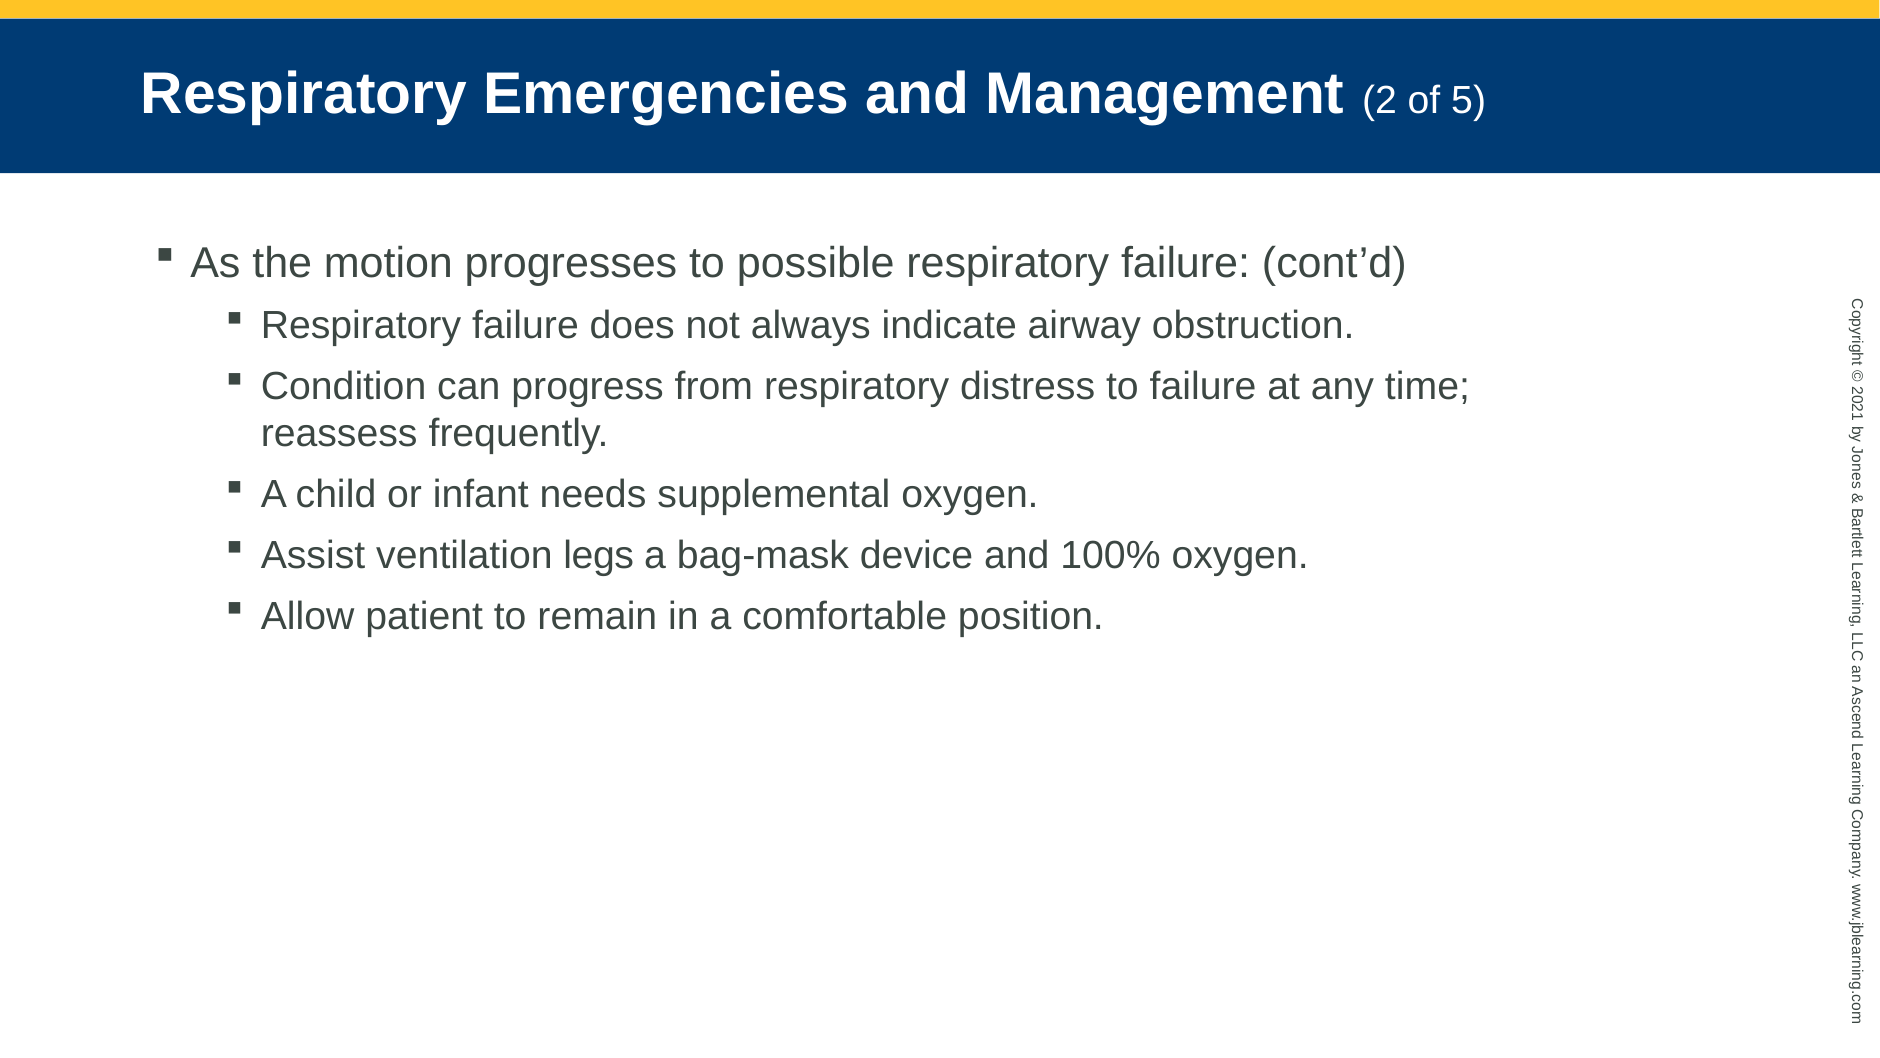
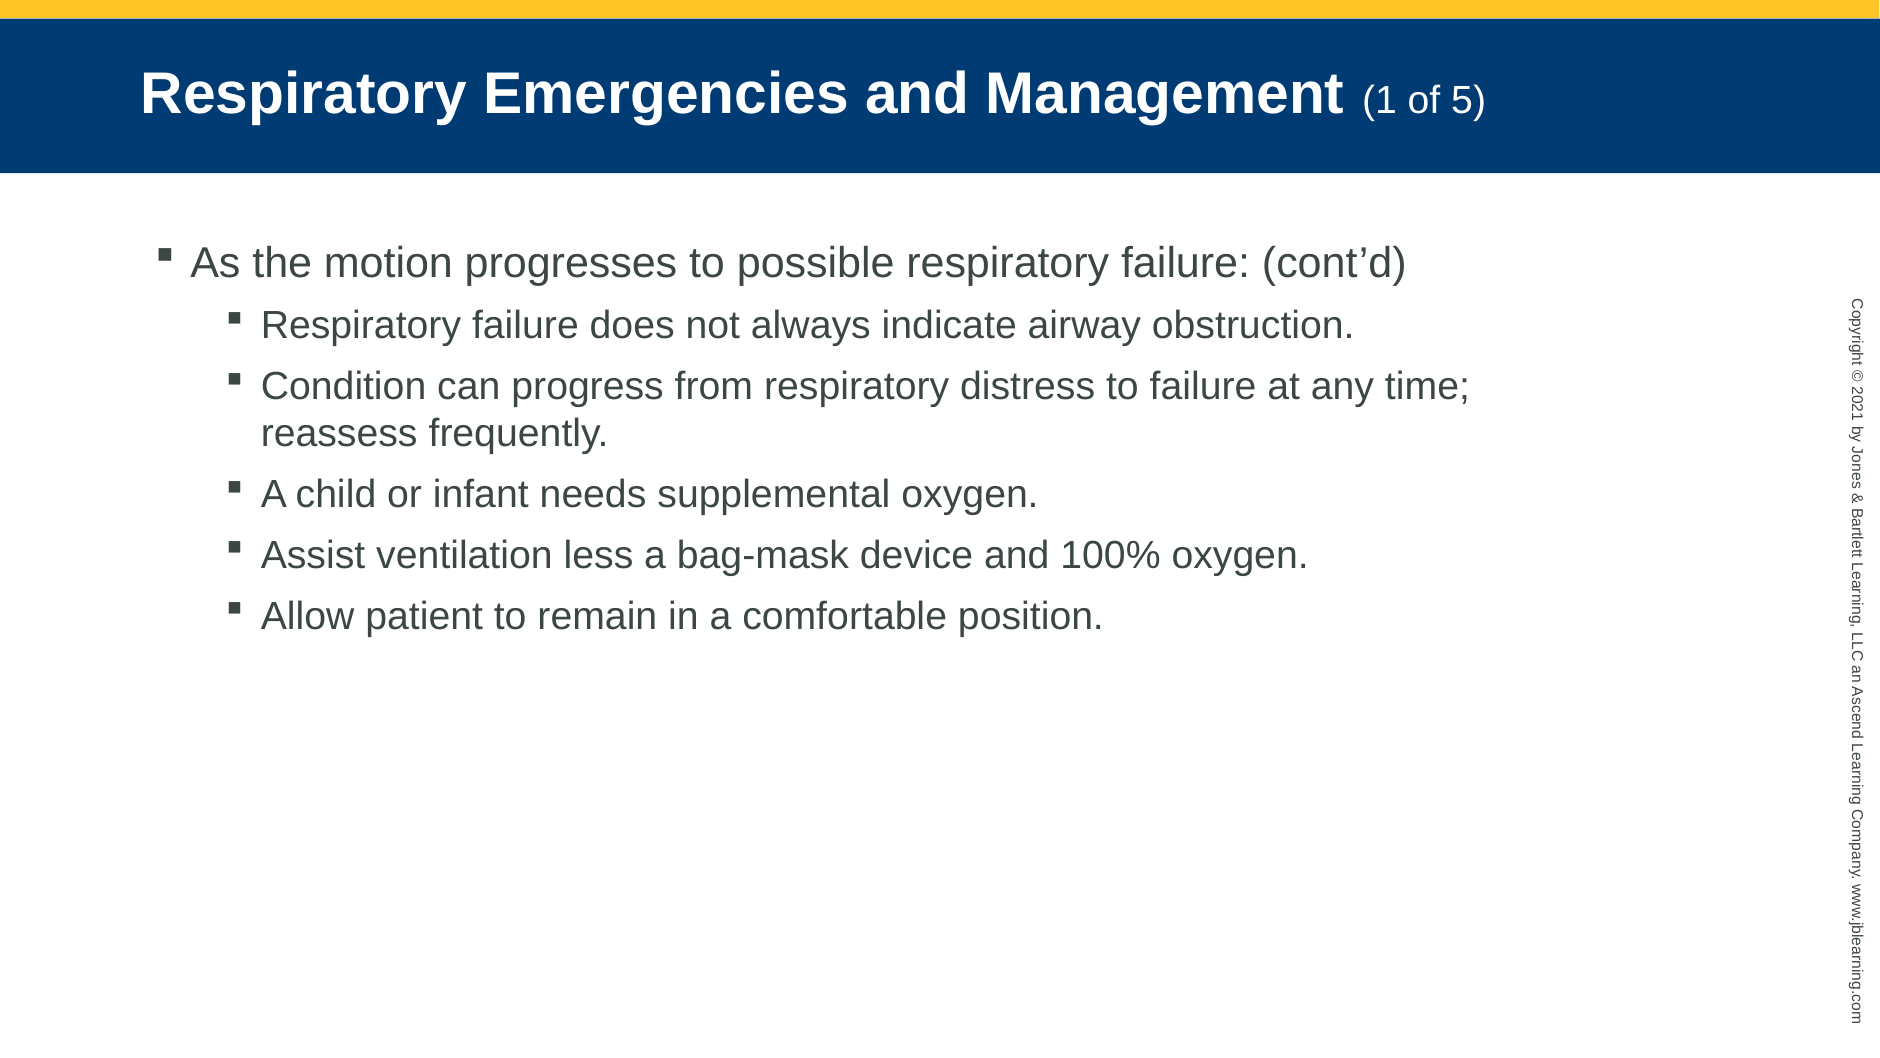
Management 2: 2 -> 1 (1379, 101)
legs: legs -> less (598, 555)
